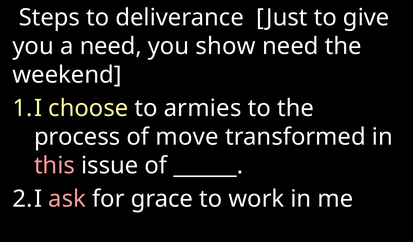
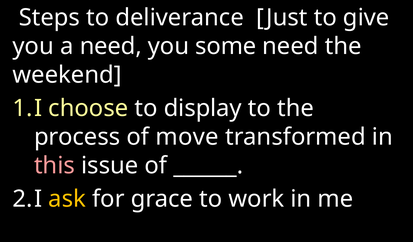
show: show -> some (226, 46)
armies: armies -> display (203, 108)
ask colour: pink -> yellow (67, 199)
